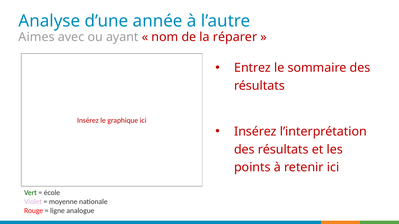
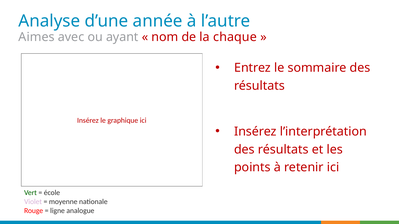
réparer: réparer -> chaque (235, 37)
